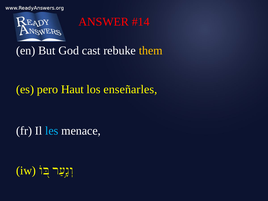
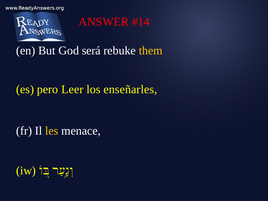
cast: cast -> será (91, 51)
Haut: Haut -> Leer (72, 89)
les colour: light blue -> yellow (52, 131)
